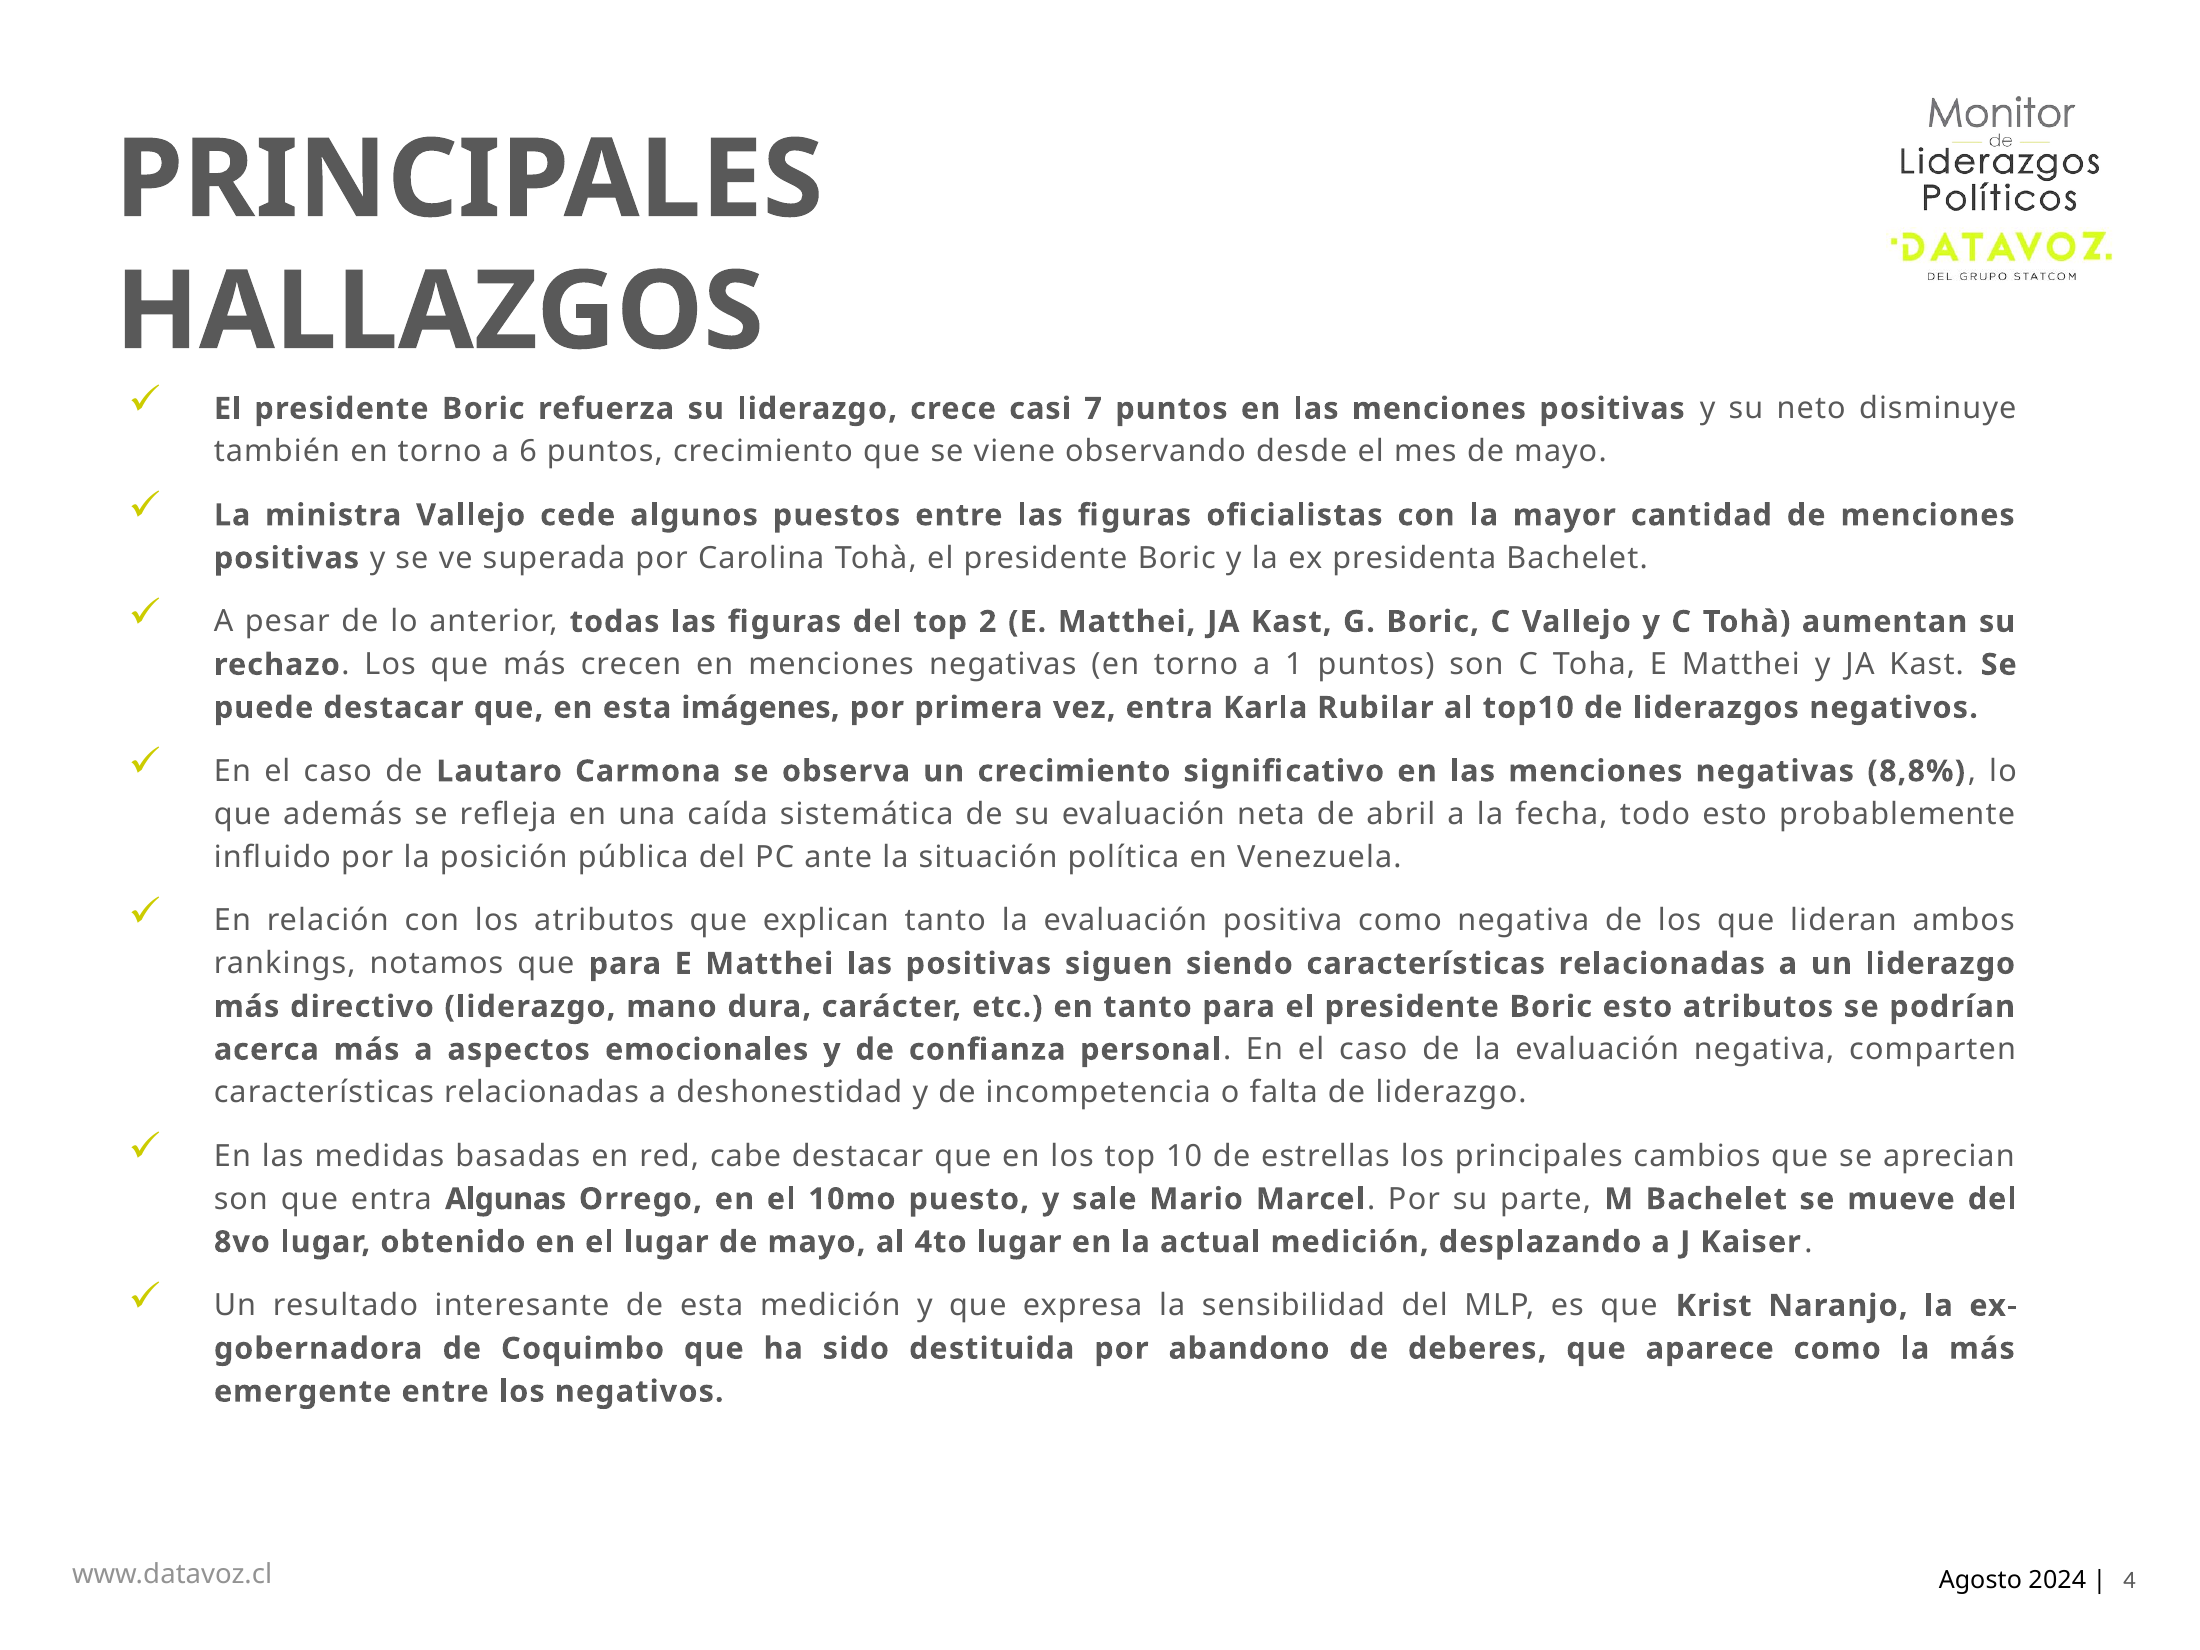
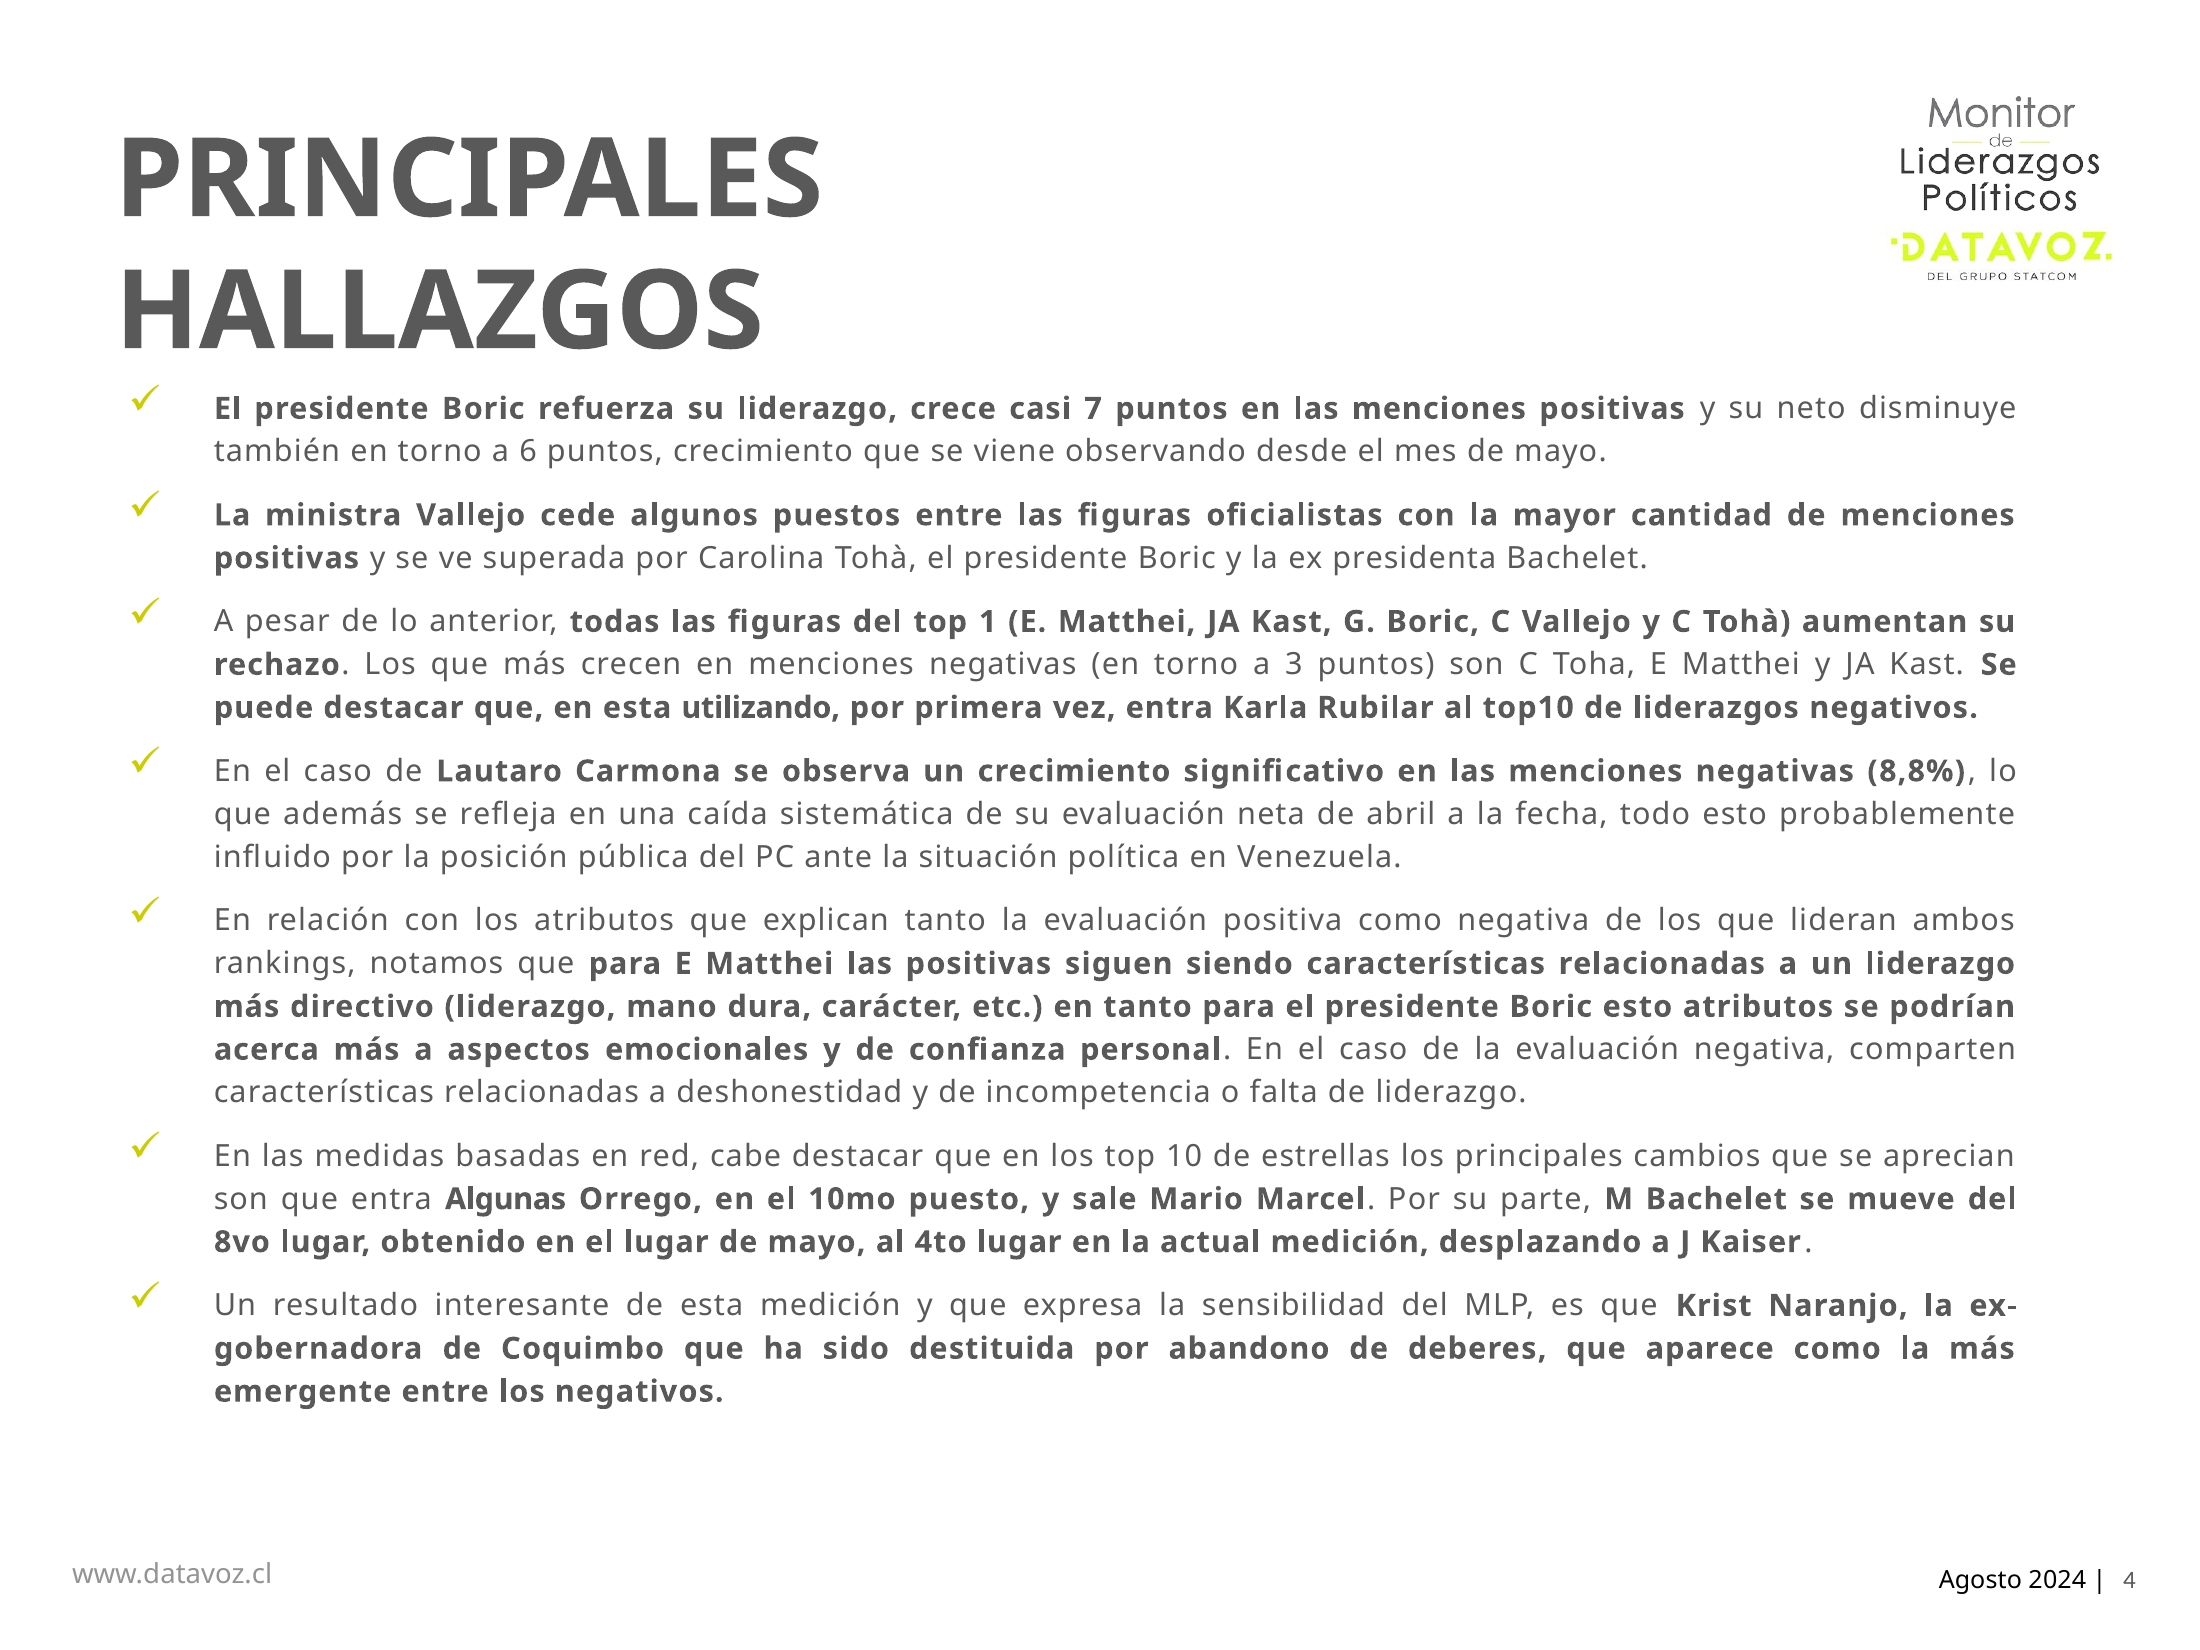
2: 2 -> 1 (988, 622)
1: 1 -> 3 (1294, 665)
imágenes: imágenes -> utilizando (761, 708)
